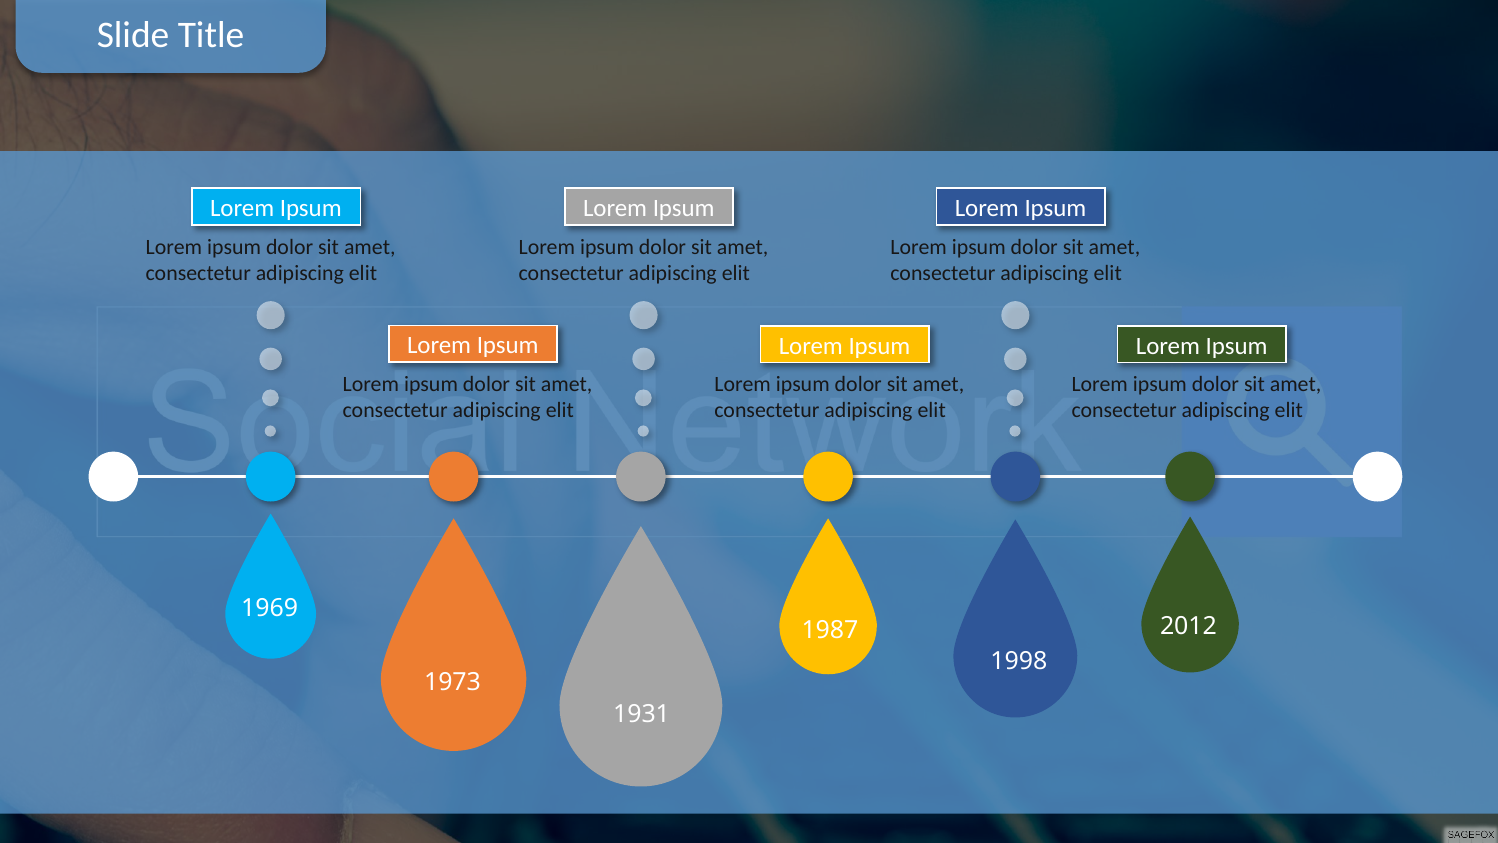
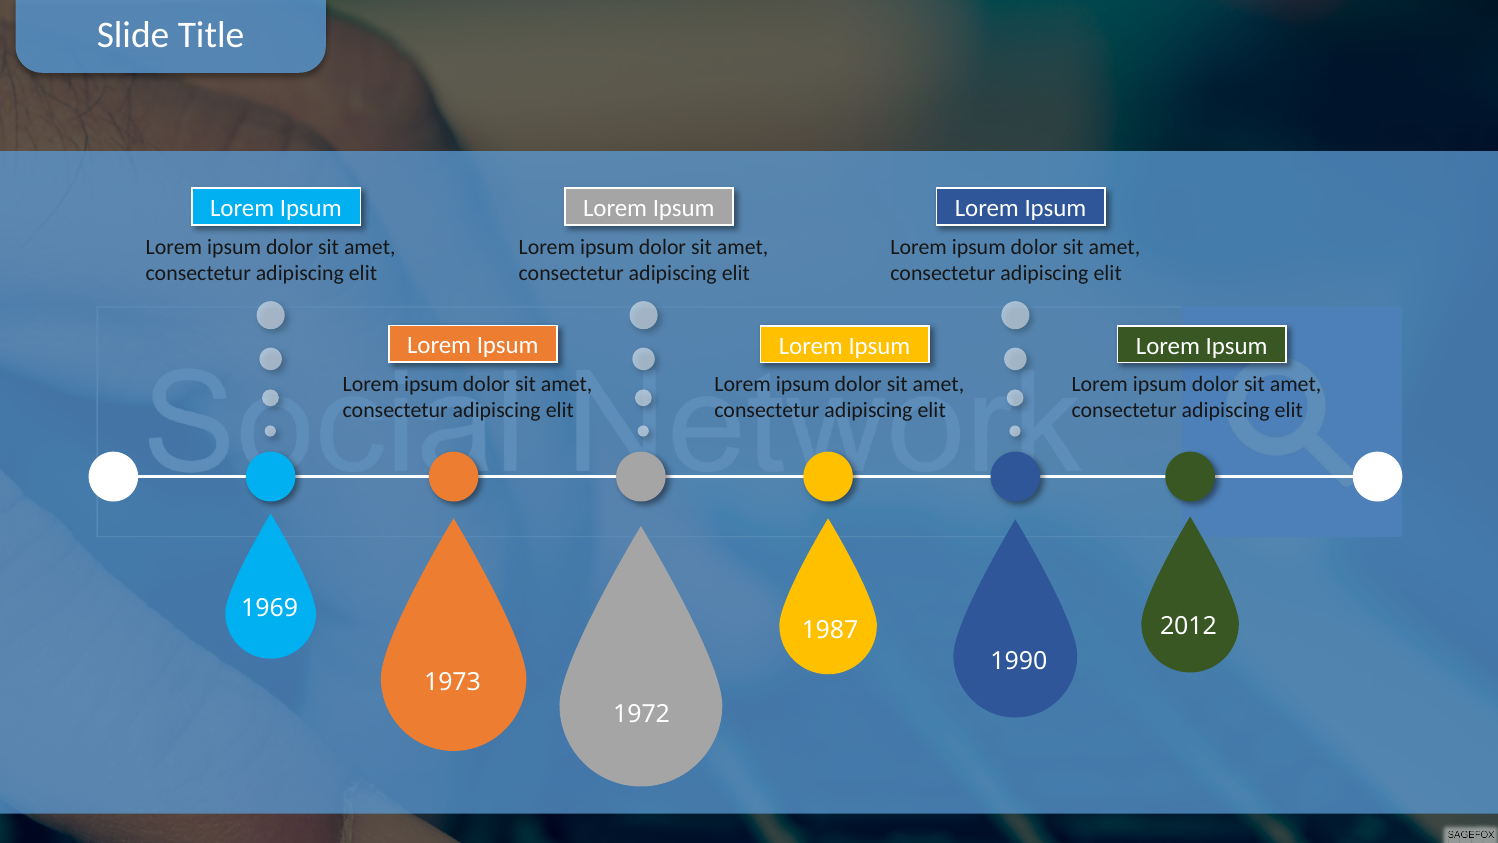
1998: 1998 -> 1990 (1019, 661)
1931: 1931 -> 1972 (642, 714)
